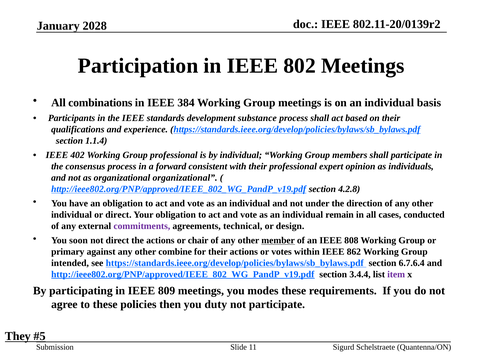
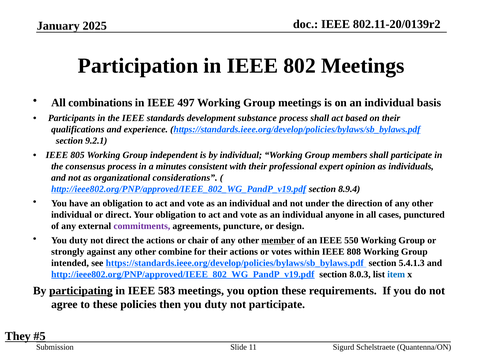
2028: 2028 -> 2025 (95, 26)
384: 384 -> 497 (186, 103)
1.1.4: 1.1.4 -> 9.2.1 (96, 141)
402: 402 -> 805 (78, 155)
Group professional: professional -> independent (174, 155)
forward: forward -> minutes (171, 167)
organizational organizational: organizational -> considerations (185, 178)
4.2.8: 4.2.8 -> 8.9.4 (349, 189)
remain: remain -> anyone (340, 215)
conducted: conducted -> punctured (424, 215)
technical: technical -> puncture (243, 226)
soon: soon -> duty (79, 241)
808: 808 -> 550 (351, 241)
primary: primary -> strongly (68, 252)
862: 862 -> 808 (354, 252)
6.7.6.4: 6.7.6.4 -> 5.4.1.3 (412, 263)
3.4.4: 3.4.4 -> 8.0.3 (360, 274)
item colour: purple -> blue (396, 274)
participating underline: none -> present (81, 291)
809: 809 -> 583 (167, 291)
modes: modes -> option (263, 291)
